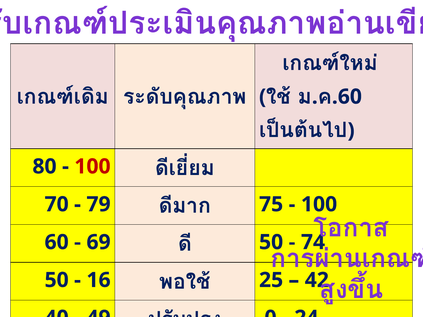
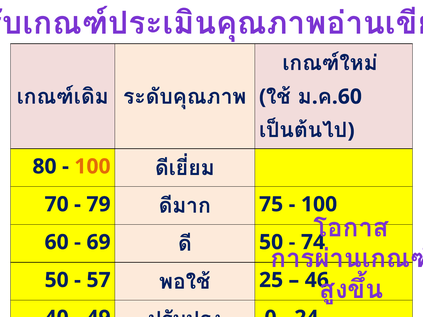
100 colour: red -> orange (92, 167)
16: 16 -> 57 (99, 280)
42: 42 -> 46 (317, 280)
